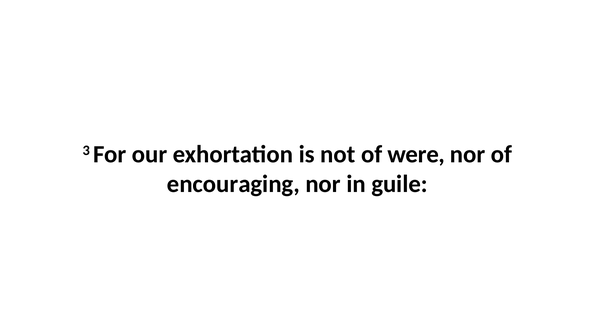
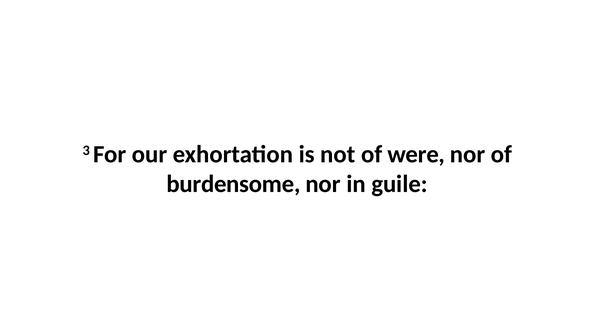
encouraging: encouraging -> burdensome (233, 184)
